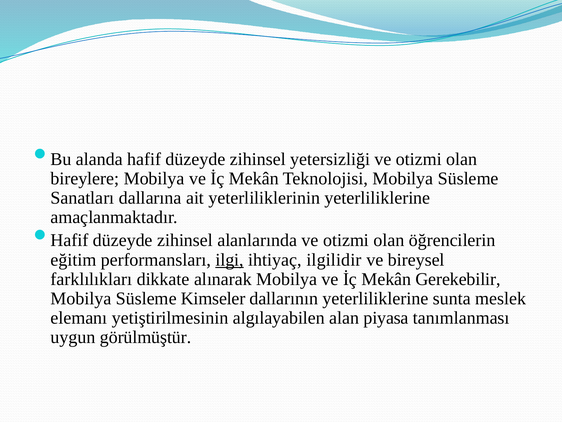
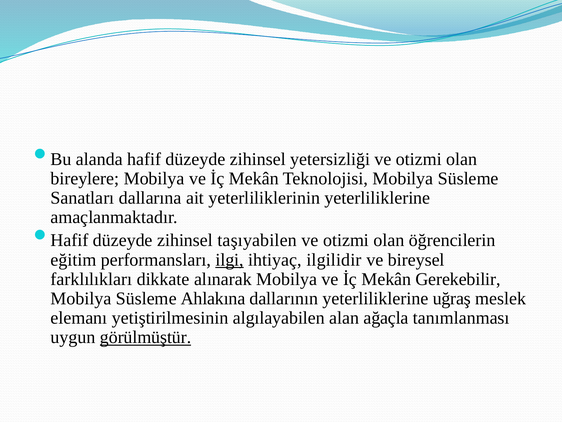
alanlarında: alanlarında -> taşıyabilen (257, 240)
Kimseler: Kimseler -> Ahlakına (213, 298)
sunta: sunta -> uğraş (452, 298)
piyasa: piyasa -> ağaçla (386, 318)
görülmüştür underline: none -> present (146, 337)
